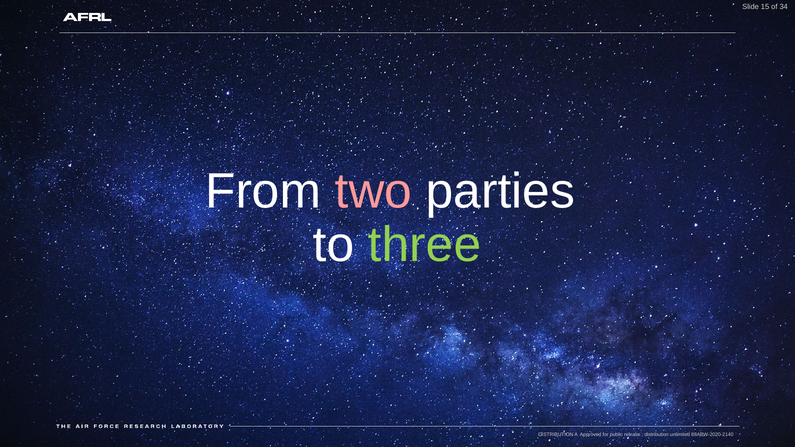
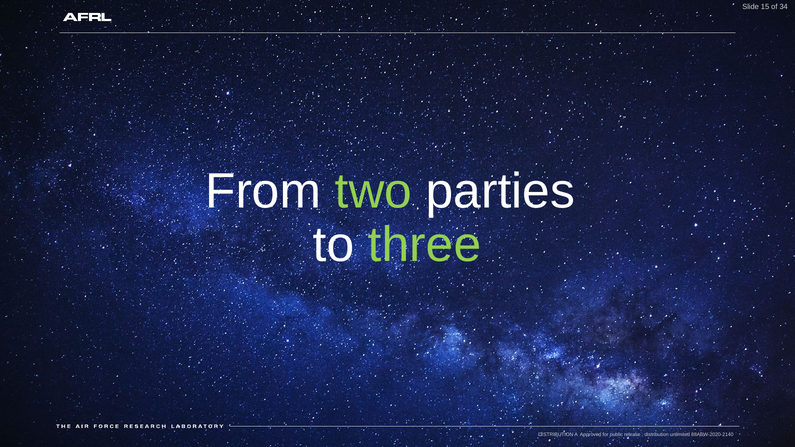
two colour: pink -> light green (373, 192)
